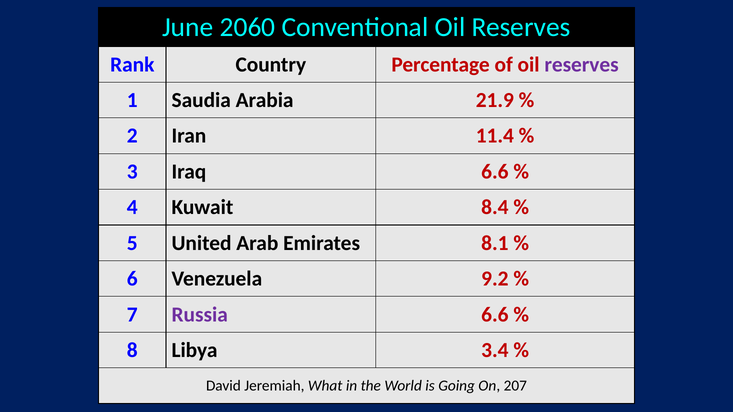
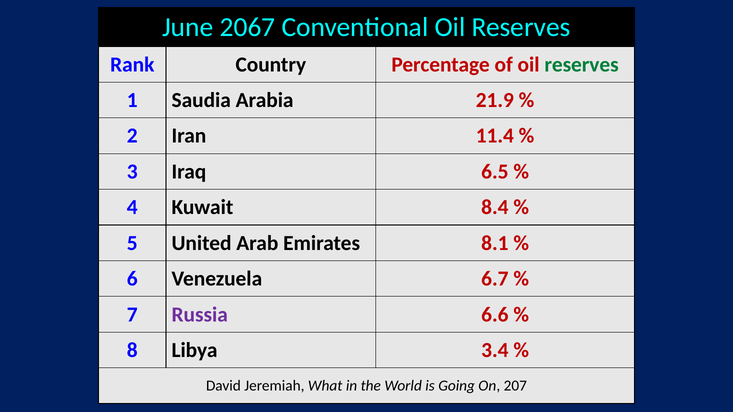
2060: 2060 -> 2067 (248, 27)
reserves colour: purple -> green (582, 65)
Iraq 6.6: 6.6 -> 6.5 (495, 172)
9.2: 9.2 -> 6.7 (495, 279)
